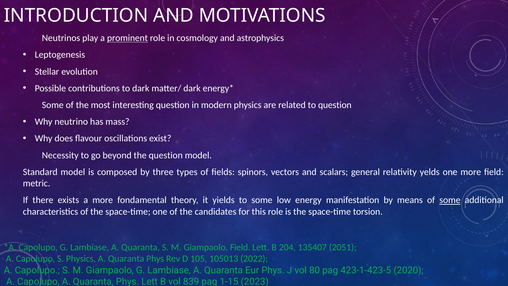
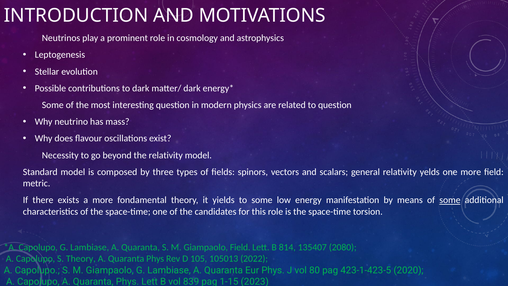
prominent underline: present -> none (127, 38)
the question: question -> relativity (166, 155)
204: 204 -> 814 (287, 247)
2051: 2051 -> 2080 (343, 247)
S Physics: Physics -> Theory (81, 259)
